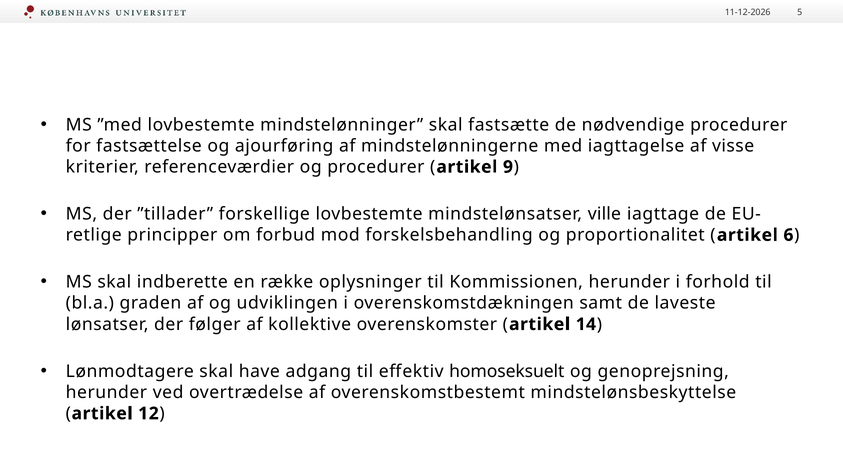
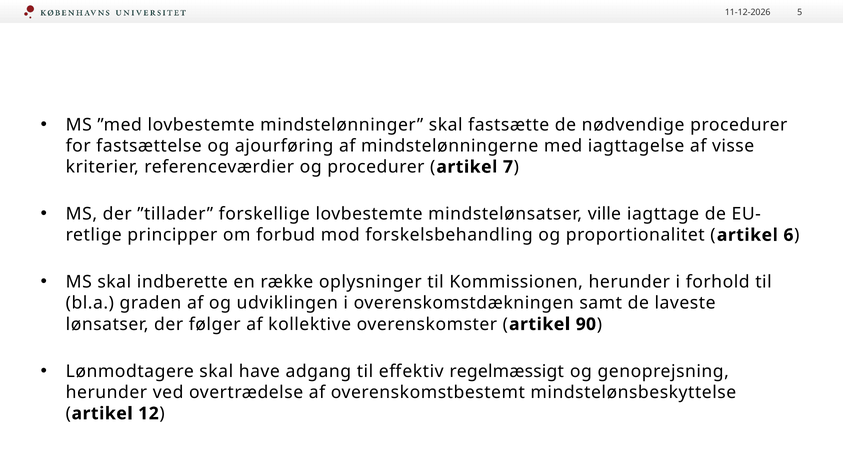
9: 9 -> 7 (508, 167)
14: 14 -> 90 (586, 324)
homoseksuelt: homoseksuelt -> regelmæssigt (507, 371)
